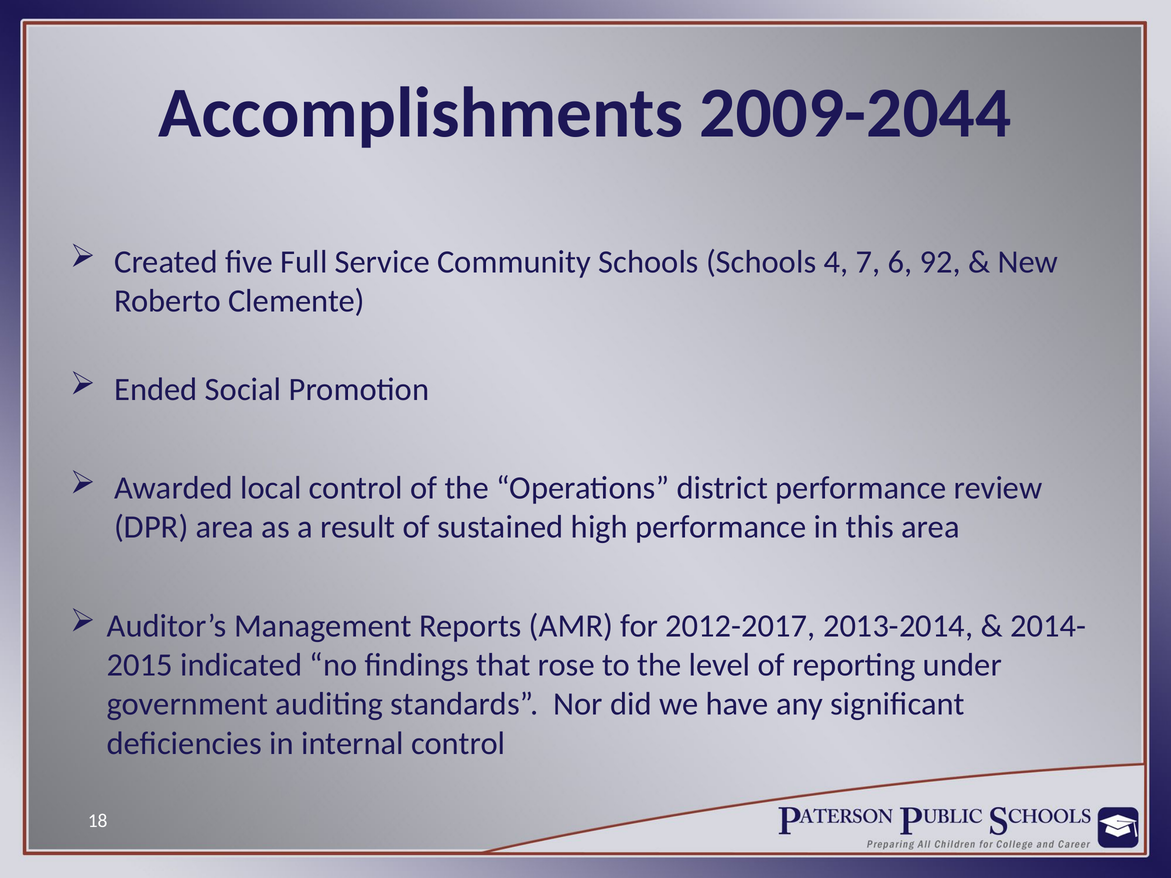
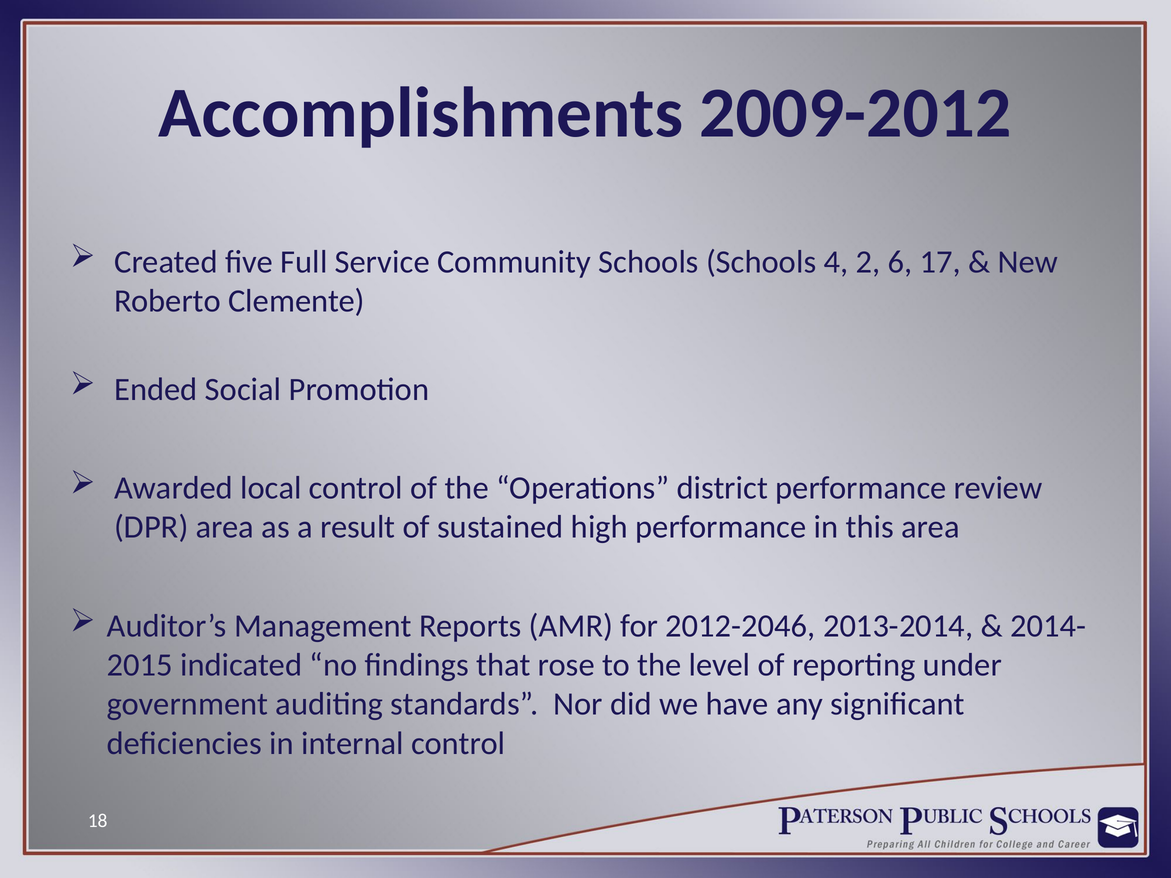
2009-2044: 2009-2044 -> 2009-2012 (855, 113)
7: 7 -> 2 (868, 262)
92: 92 -> 17 (940, 262)
2012-2017: 2012-2017 -> 2012-2046 (741, 626)
